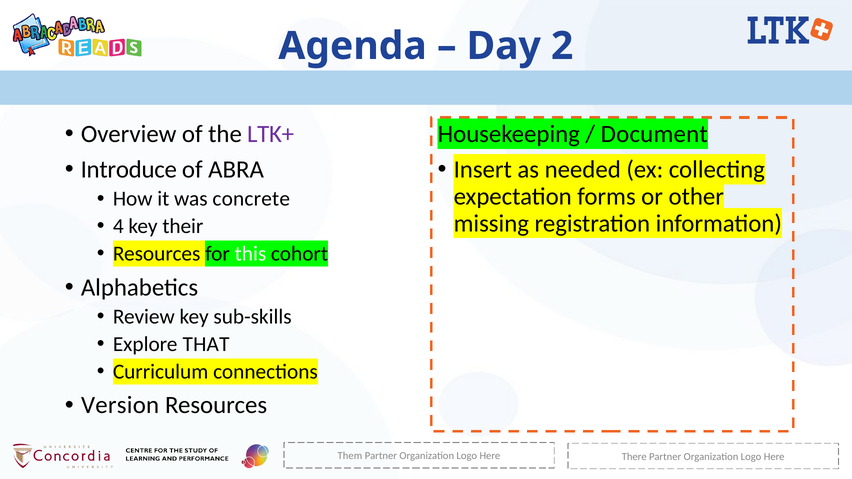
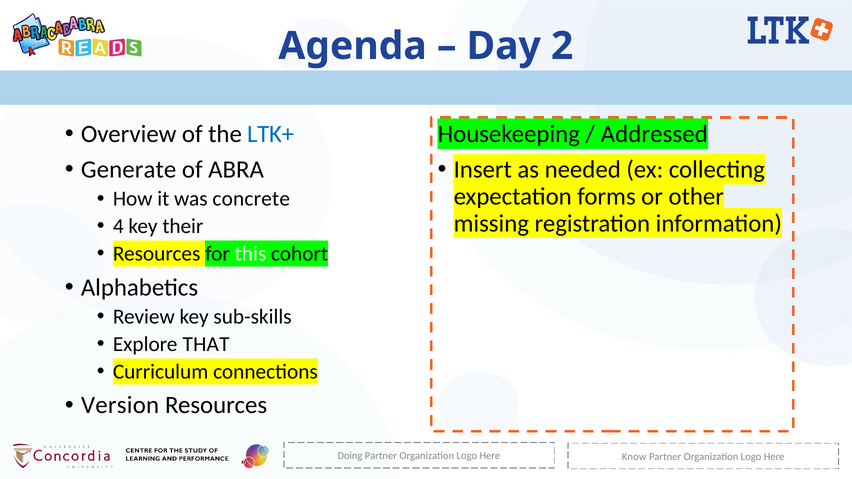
LTK+ colour: purple -> blue (271, 134)
Document: Document -> Addressed (654, 134)
Introduce: Introduce -> Generate (129, 170)
Them: Them -> Doing (350, 456)
There: There -> Know (634, 457)
